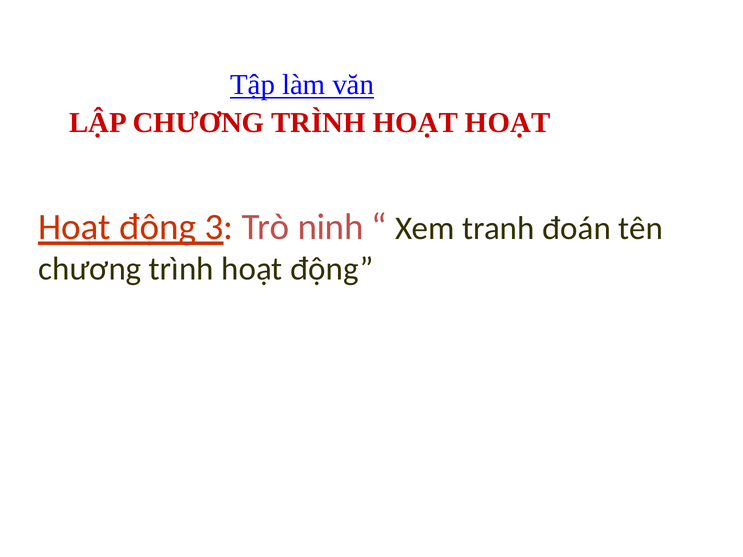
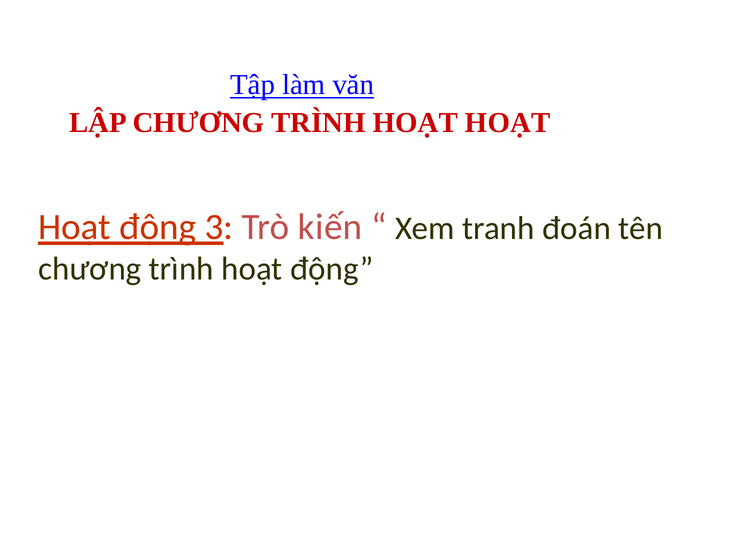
ninh: ninh -> kiến (330, 227)
